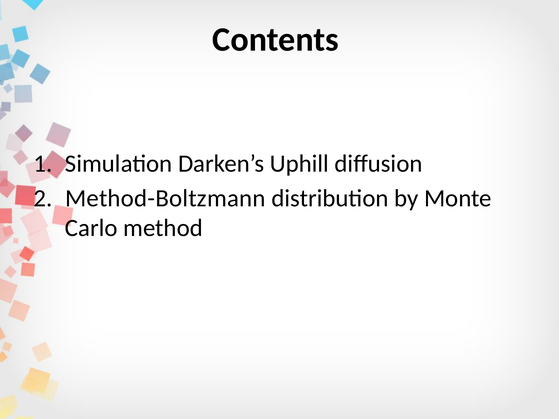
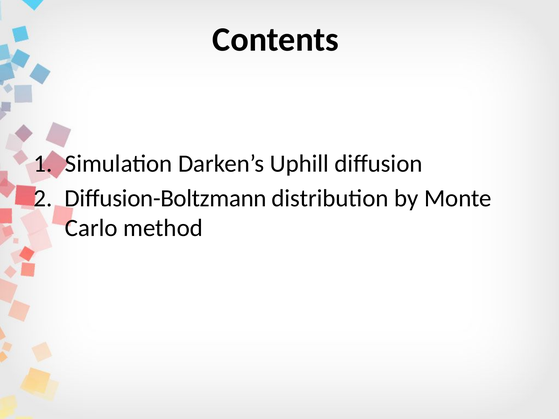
Method-Boltzmann: Method-Boltzmann -> Diffusion-Boltzmann (166, 198)
